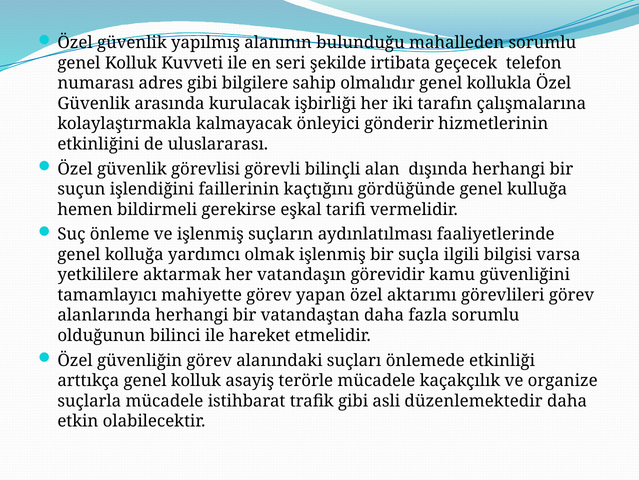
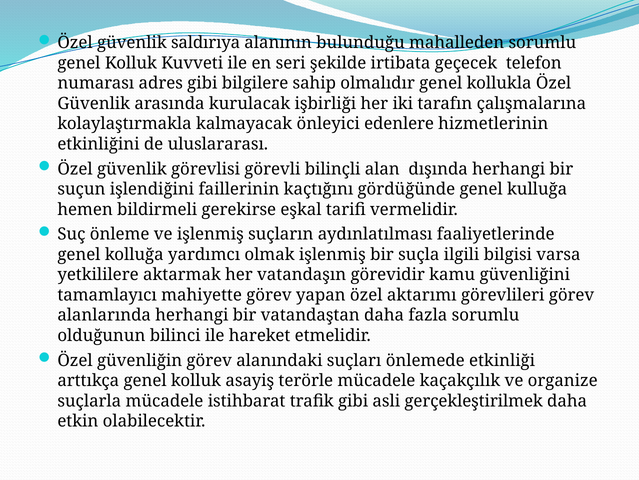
yapılmış: yapılmış -> saldırıya (206, 43)
gönderir: gönderir -> edenlere (399, 124)
düzenlemektedir: düzenlemektedir -> gerçekleştirilmek (474, 400)
